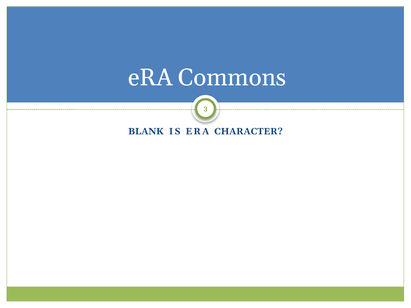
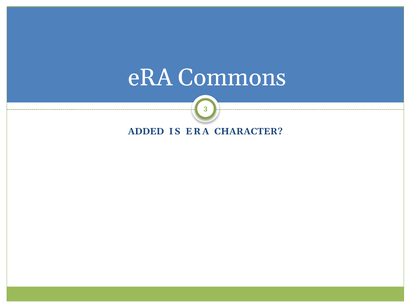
BLANK: BLANK -> ADDED (146, 131)
